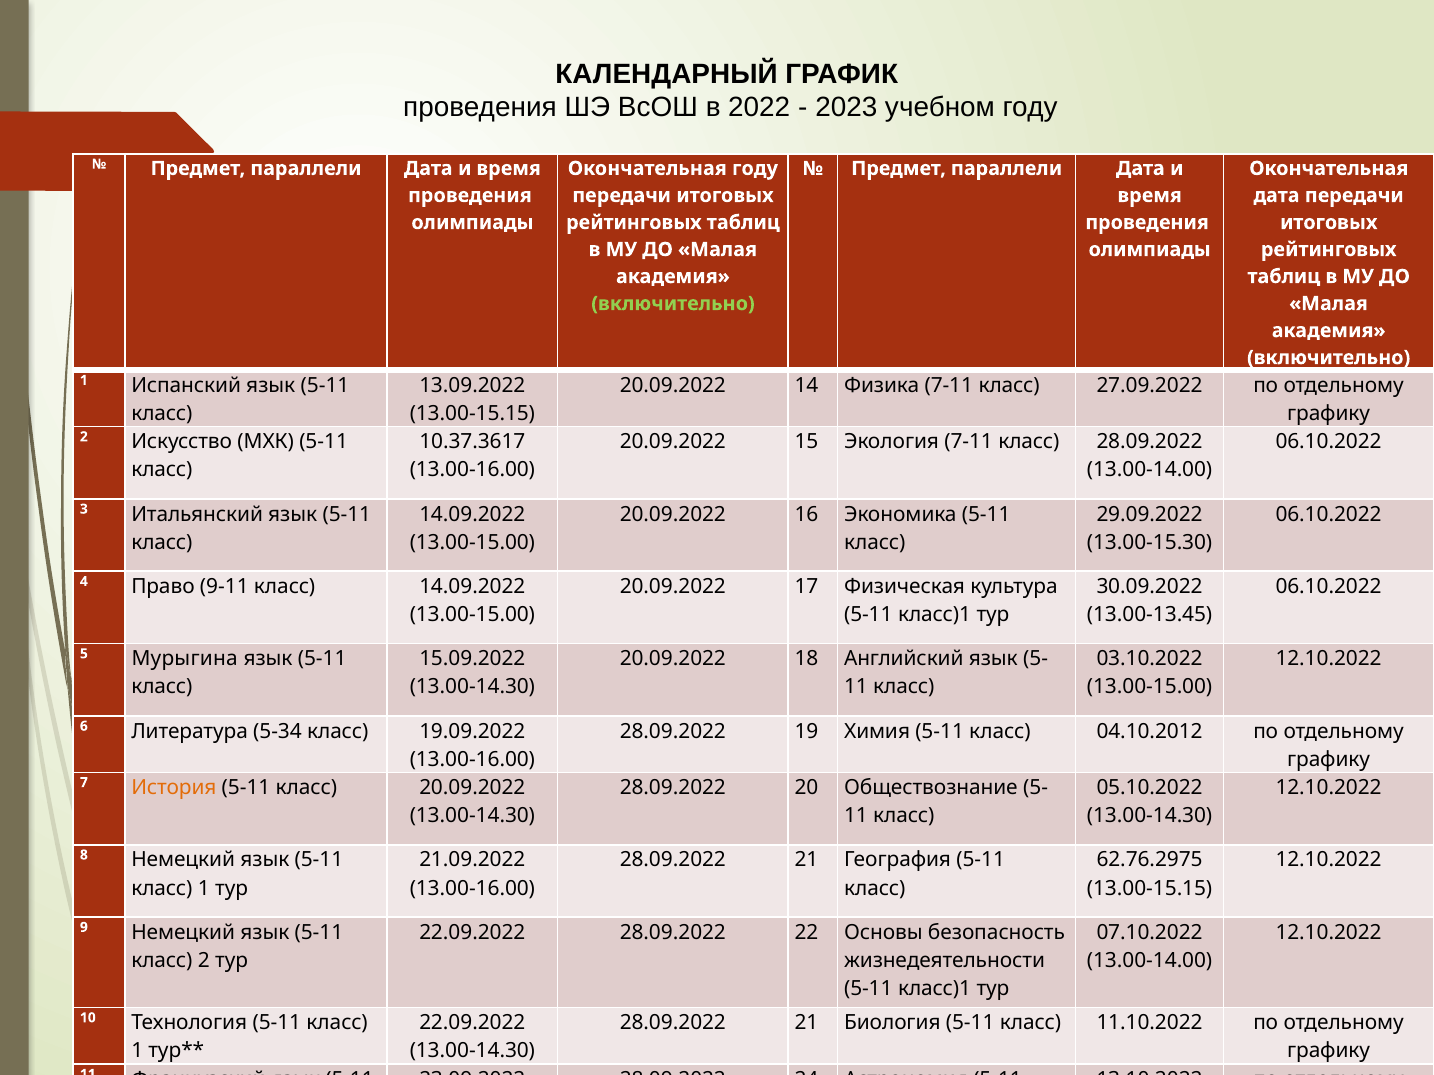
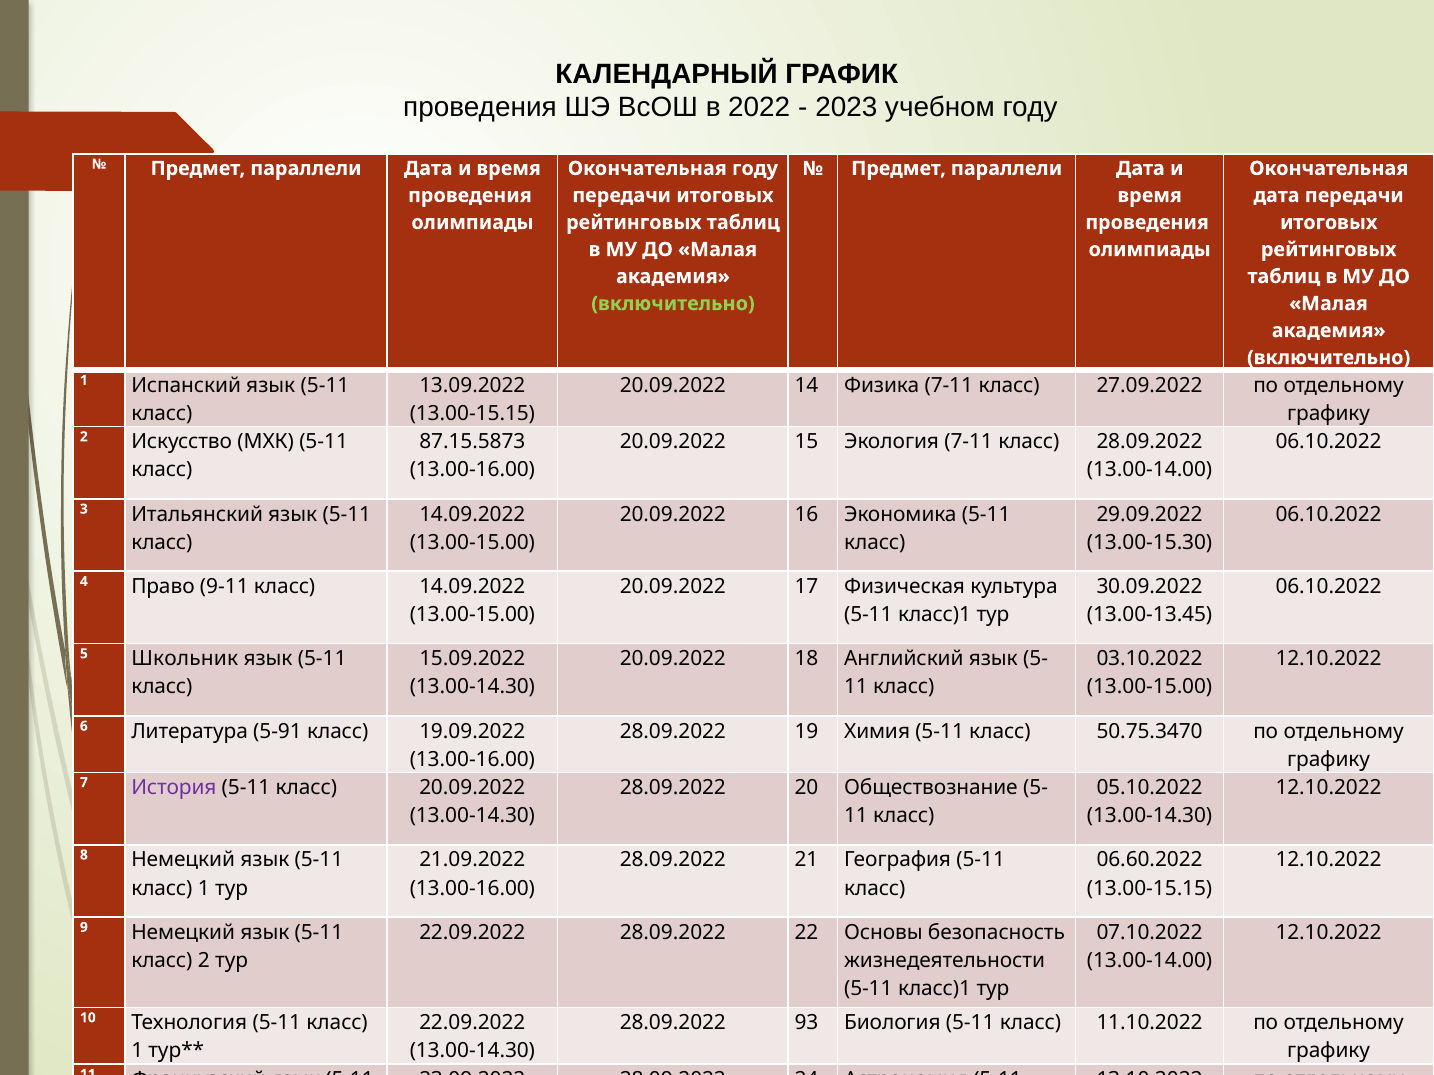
10.37.3617: 10.37.3617 -> 87.15.5873 (472, 442)
Мурыгина: Мурыгина -> Школьник (185, 659)
5-34: 5-34 -> 5-91 (277, 732)
04.10.2012: 04.10.2012 -> 50.75.3470 (1150, 732)
История colour: orange -> purple (174, 788)
62.76.2975: 62.76.2975 -> 06.60.2022 (1150, 860)
21: 21 -> 93 (807, 1023)
